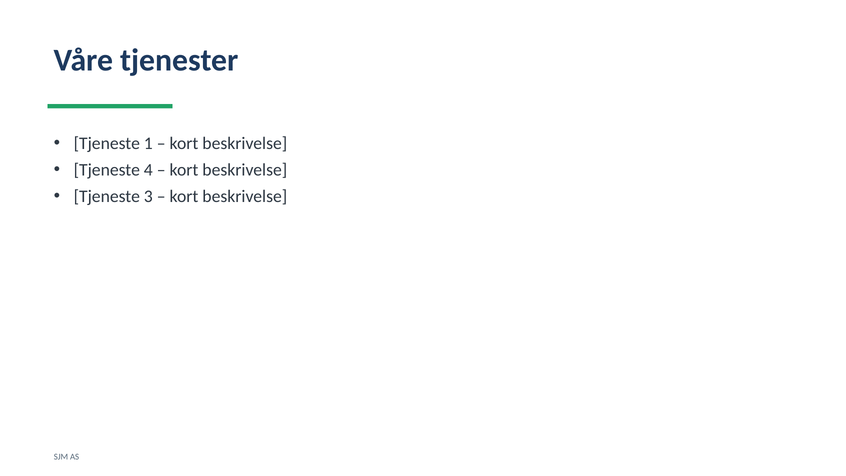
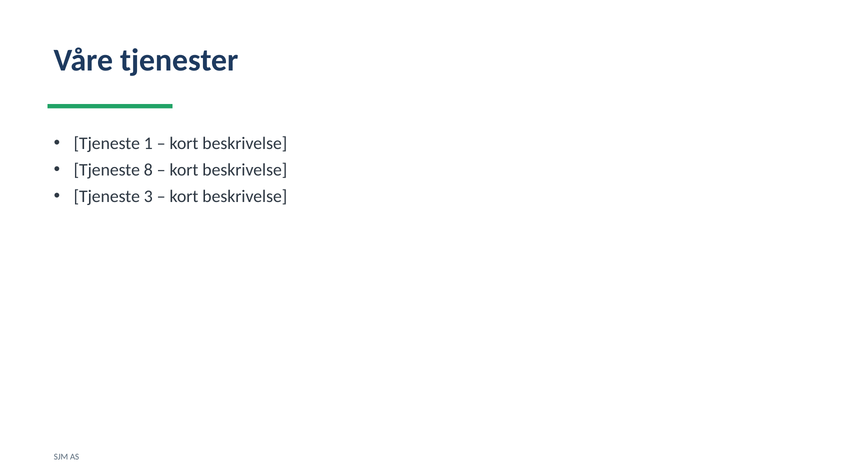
4: 4 -> 8 (148, 170)
